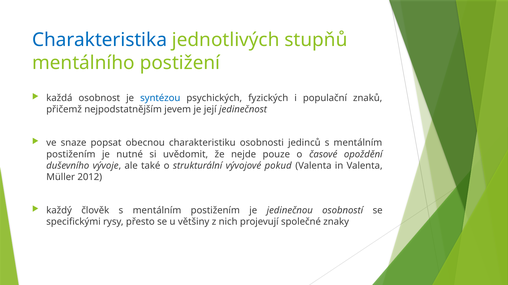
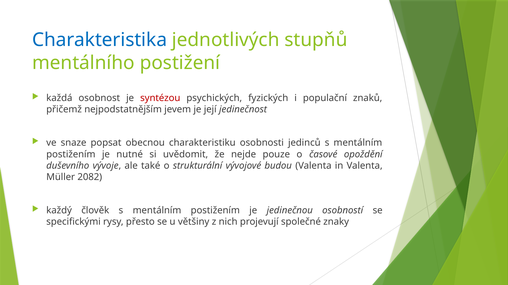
syntézou colour: blue -> red (160, 98)
pokud: pokud -> budou (278, 166)
2012: 2012 -> 2082 (90, 177)
